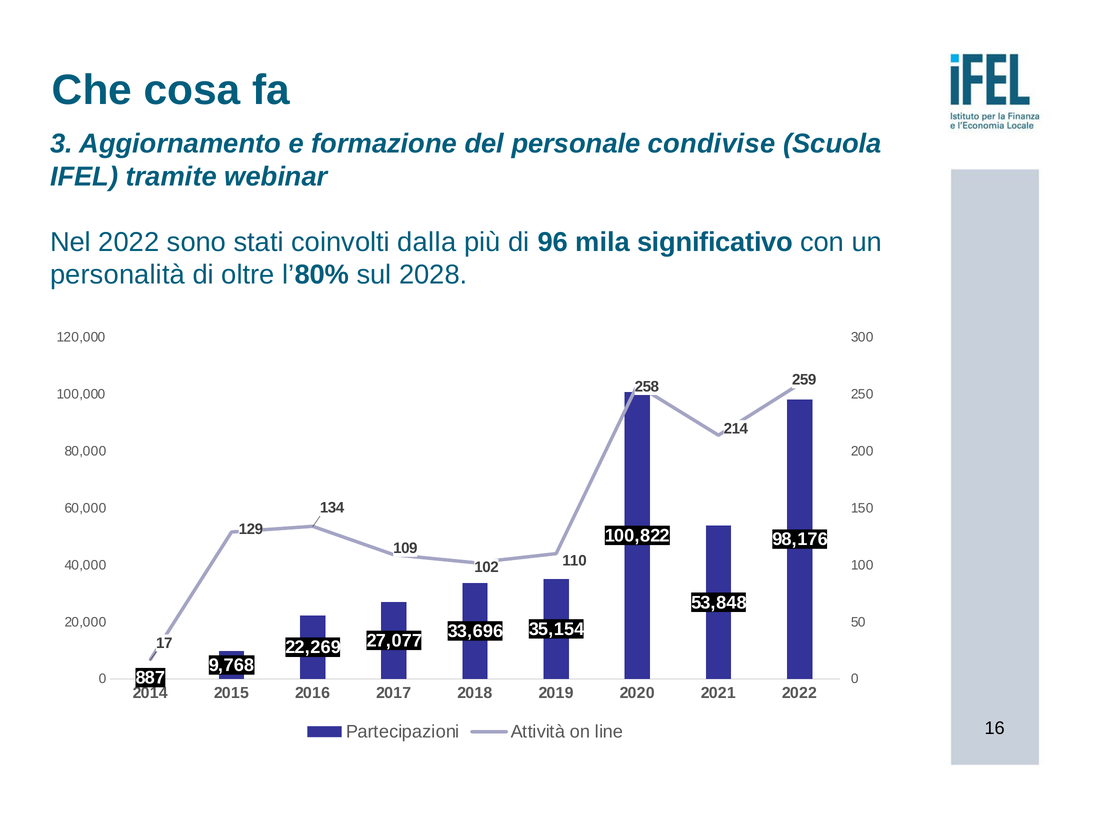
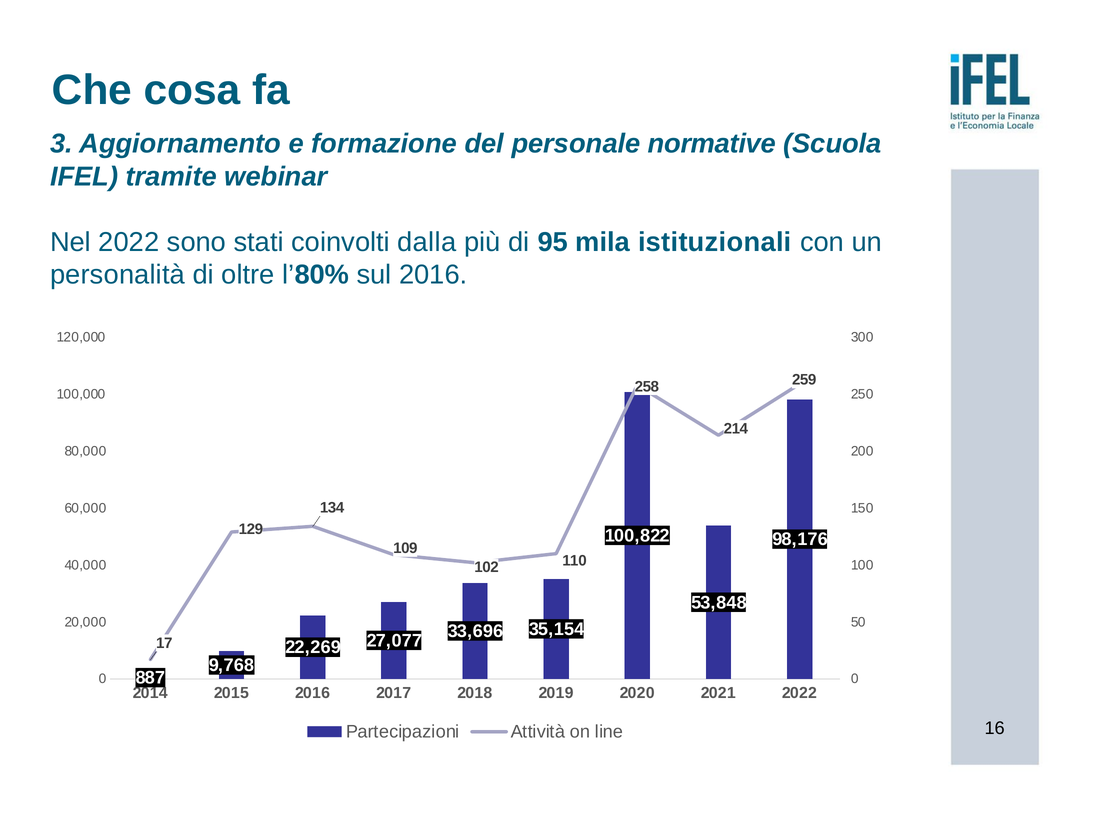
condivise: condivise -> normative (712, 144)
96: 96 -> 95 (553, 242)
significativo: significativo -> istituzionali (715, 242)
sul 2028: 2028 -> 2016 (433, 275)
